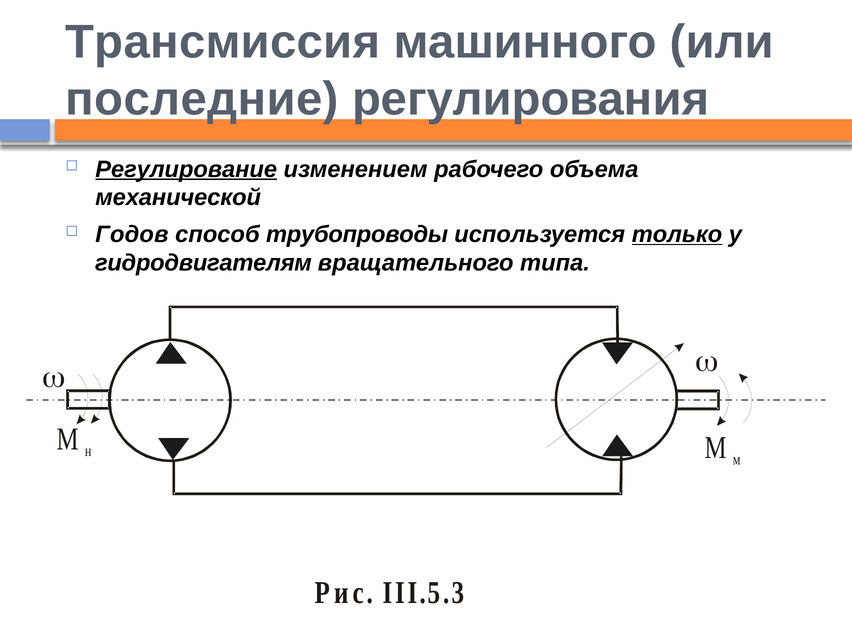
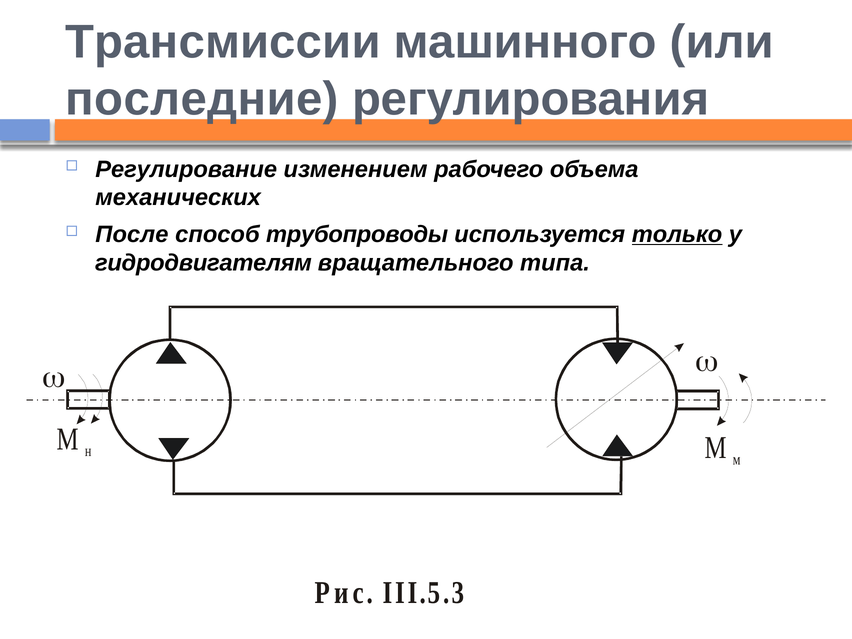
Трансмиссия: Трансмиссия -> Трансмиссии (223, 42)
Регулирование underline: present -> none (186, 169)
механической: механической -> механических (178, 198)
Годов: Годов -> После (132, 234)
